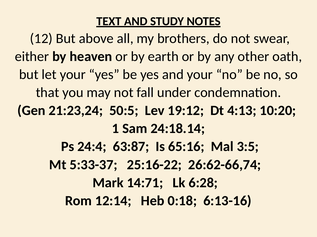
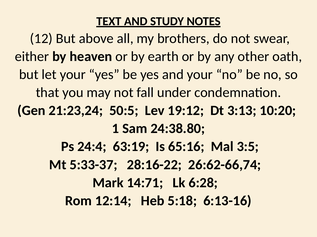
4:13: 4:13 -> 3:13 (242, 111)
24:18.14: 24:18.14 -> 24:38.80 (178, 129)
63:87: 63:87 -> 63:19 (131, 147)
25:16-22: 25:16-22 -> 28:16-22 (154, 165)
0:18: 0:18 -> 5:18 (182, 201)
